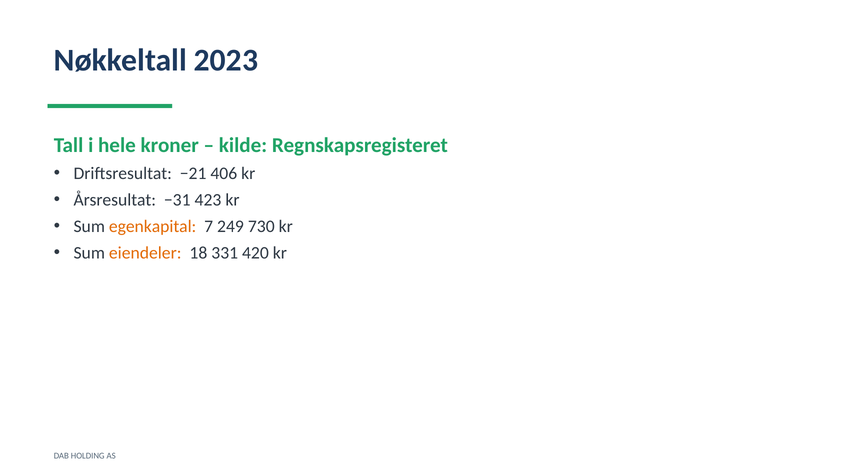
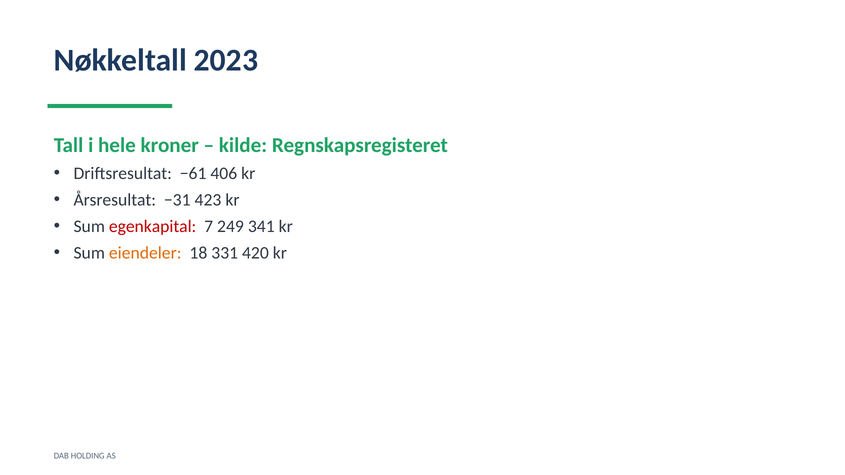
−21: −21 -> −61 (193, 174)
egenkapital colour: orange -> red (153, 227)
730: 730 -> 341 (261, 227)
